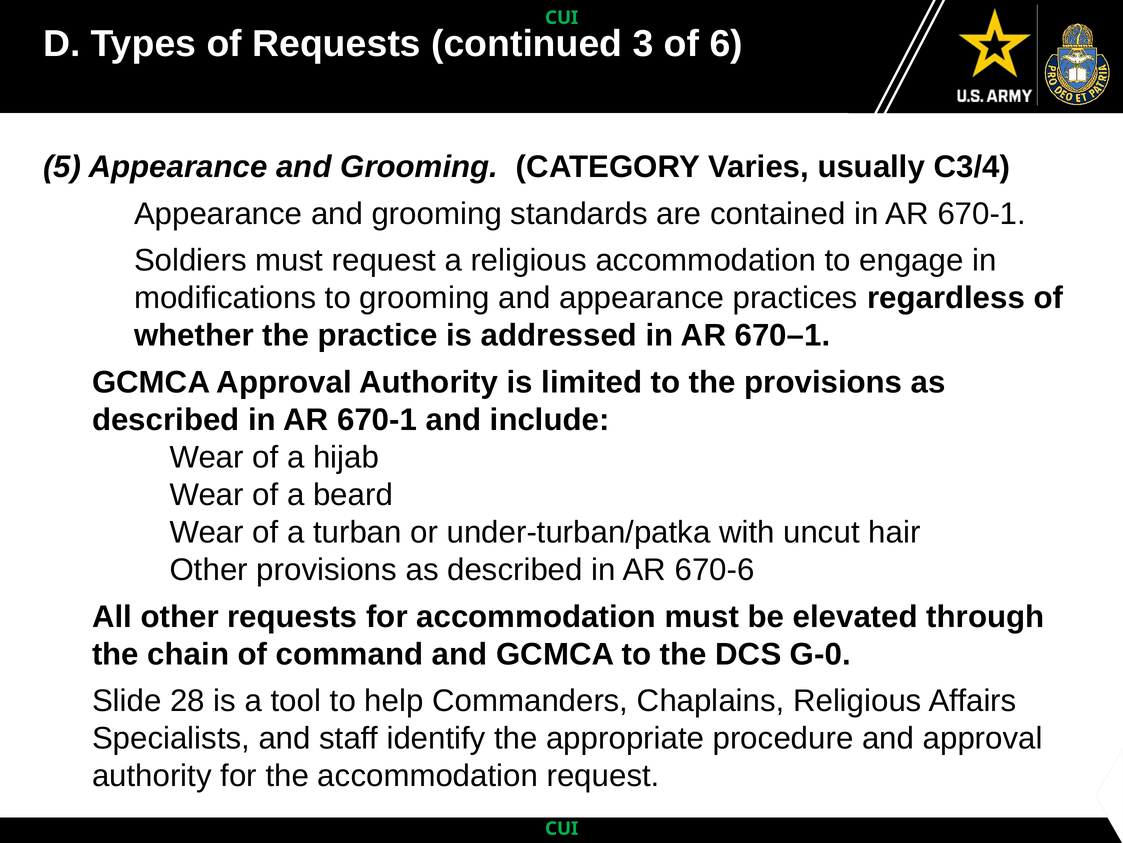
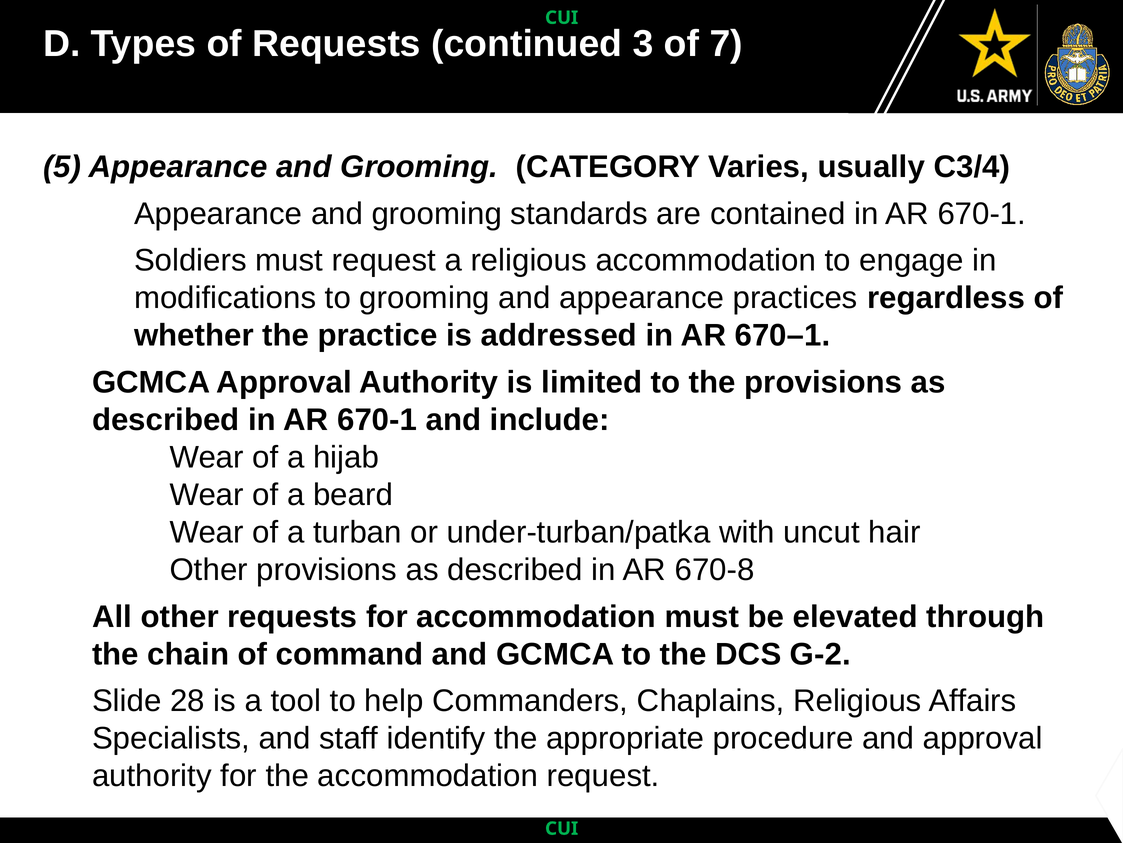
6: 6 -> 7 (726, 44)
670-6: 670-6 -> 670-8 (715, 569)
G-0: G-0 -> G-2 (820, 654)
